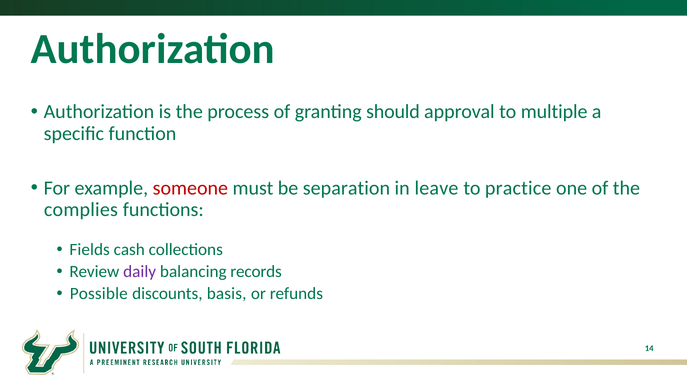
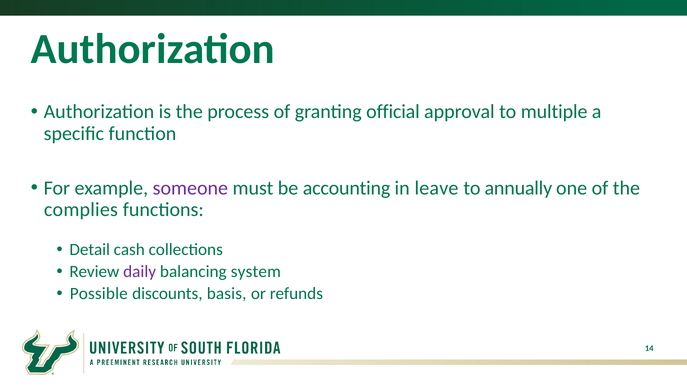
should: should -> official (393, 112)
someone colour: red -> purple (190, 188)
separation: separation -> accounting (347, 188)
practice: practice -> annually (518, 188)
Fields: Fields -> Detail (90, 250)
records: records -> system (256, 272)
